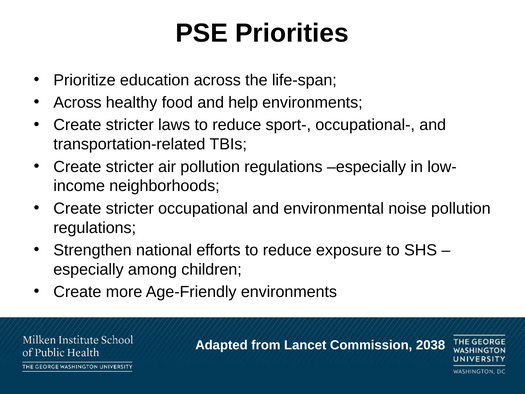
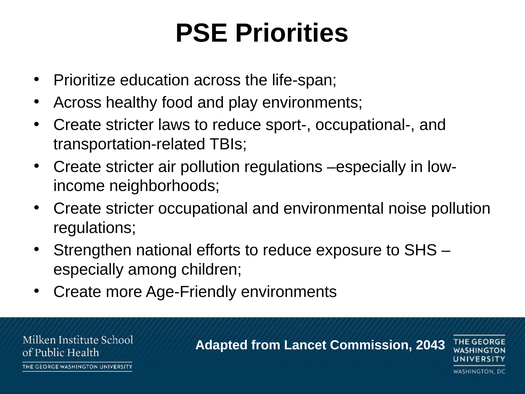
help: help -> play (243, 102)
2038: 2038 -> 2043 (431, 345)
